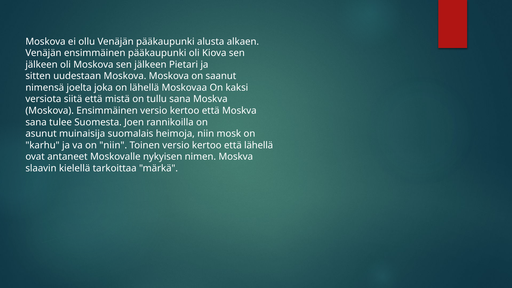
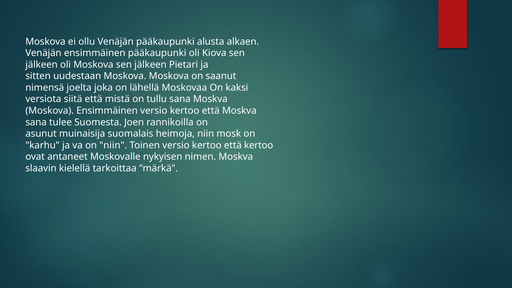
että lähellä: lähellä -> kertoo (259, 145)
